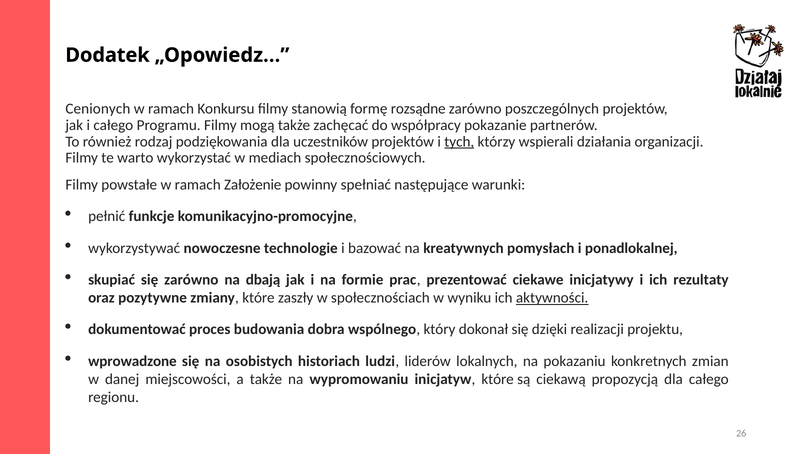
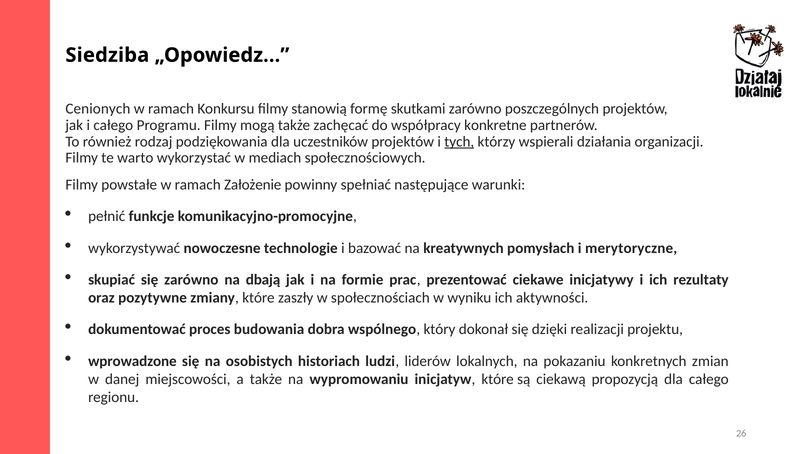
Dodatek: Dodatek -> Siedziba (107, 55)
rozsądne: rozsądne -> skutkami (418, 109)
pokazanie: pokazanie -> konkretne (495, 125)
ponadlokalnej: ponadlokalnej -> merytoryczne (631, 248)
aktywności underline: present -> none (552, 298)
